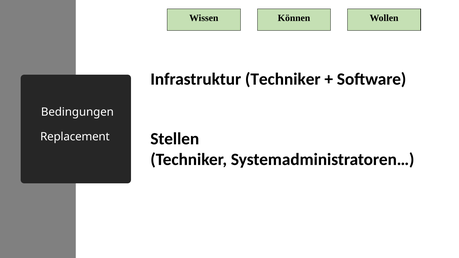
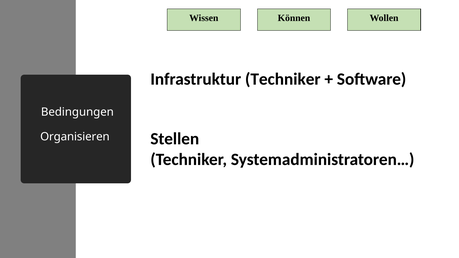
Replacement: Replacement -> Organisieren (75, 137)
